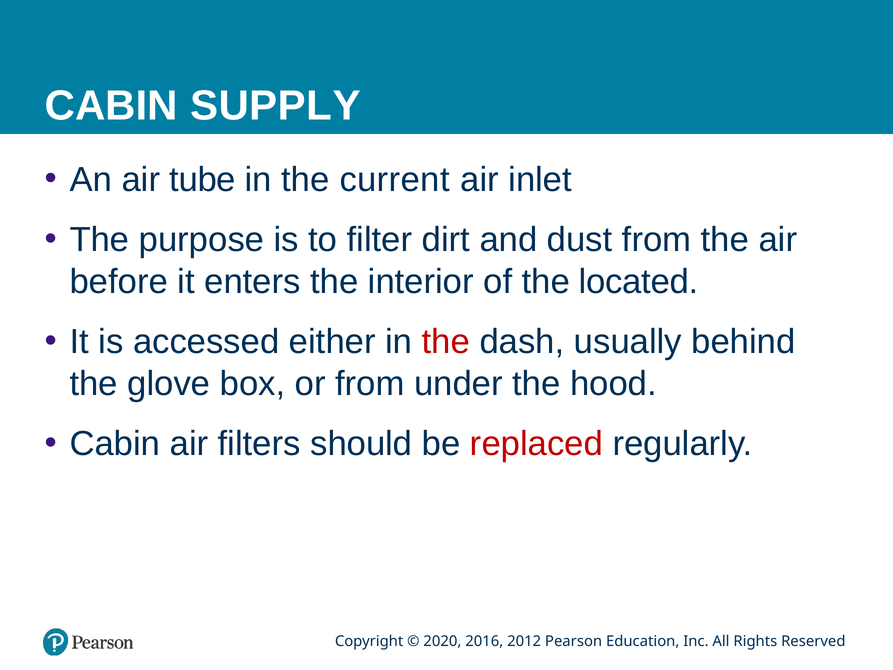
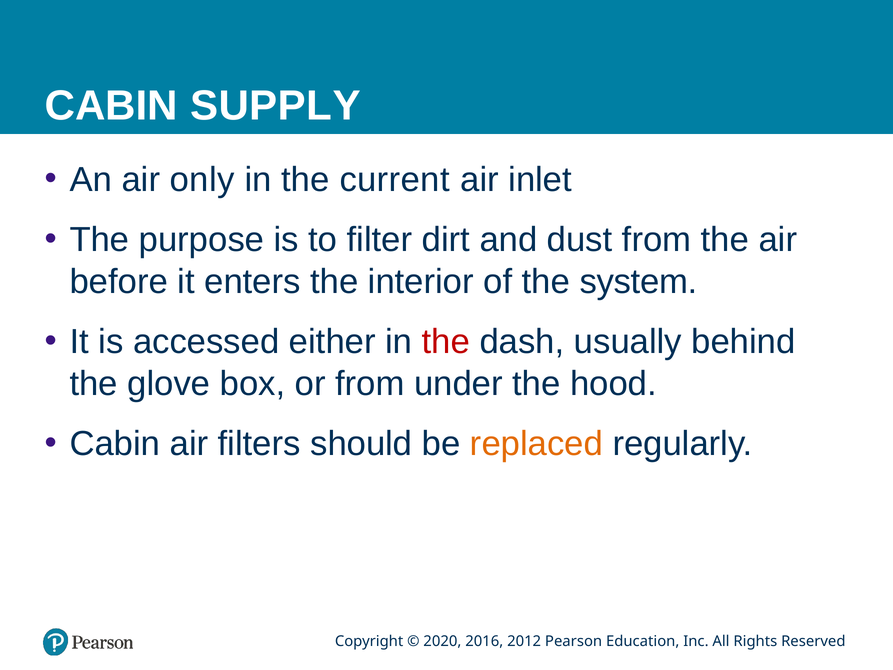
tube: tube -> only (202, 180)
located: located -> system (639, 282)
replaced colour: red -> orange (537, 444)
